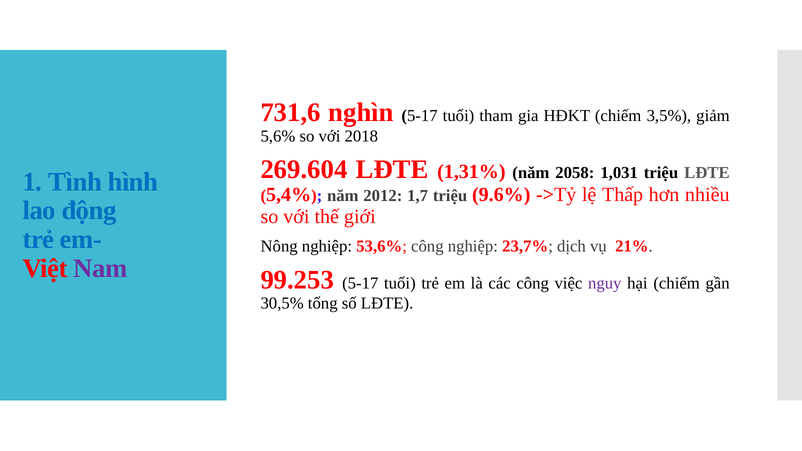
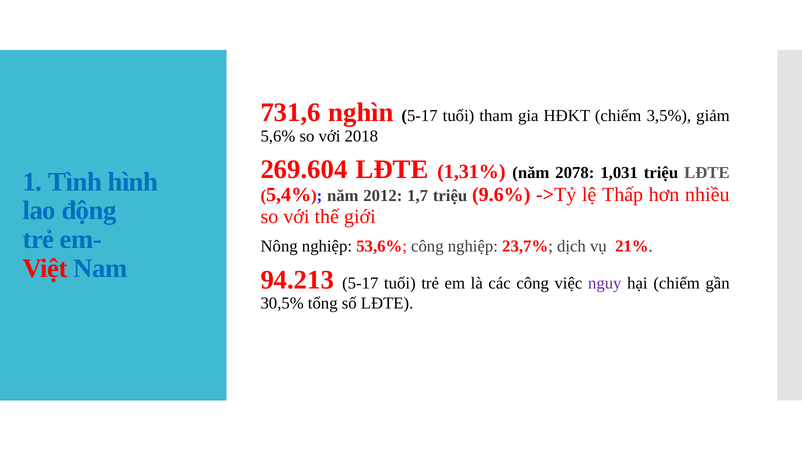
2058: 2058 -> 2078 (575, 173)
Nam colour: purple -> blue (100, 268)
99.253: 99.253 -> 94.213 (297, 280)
